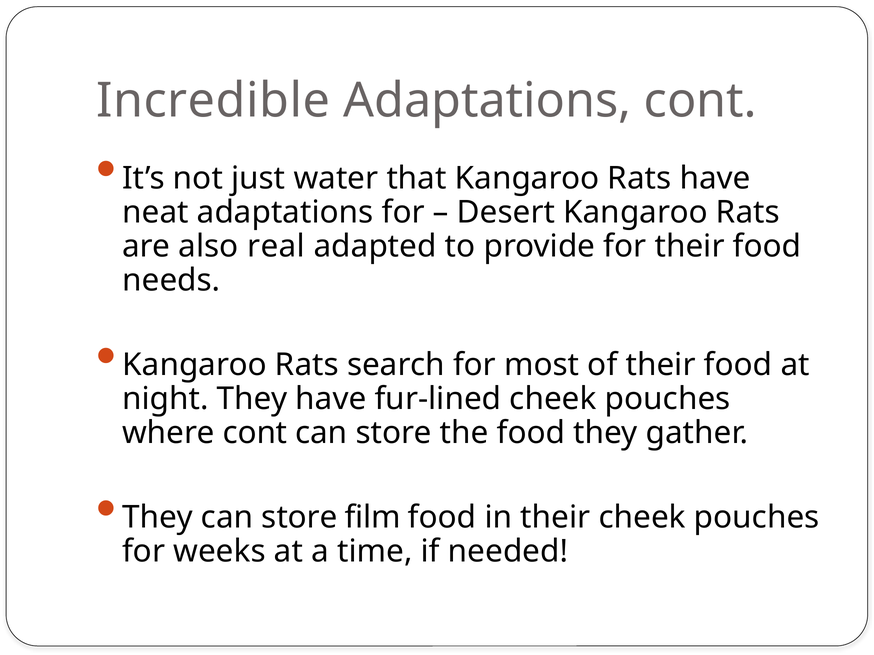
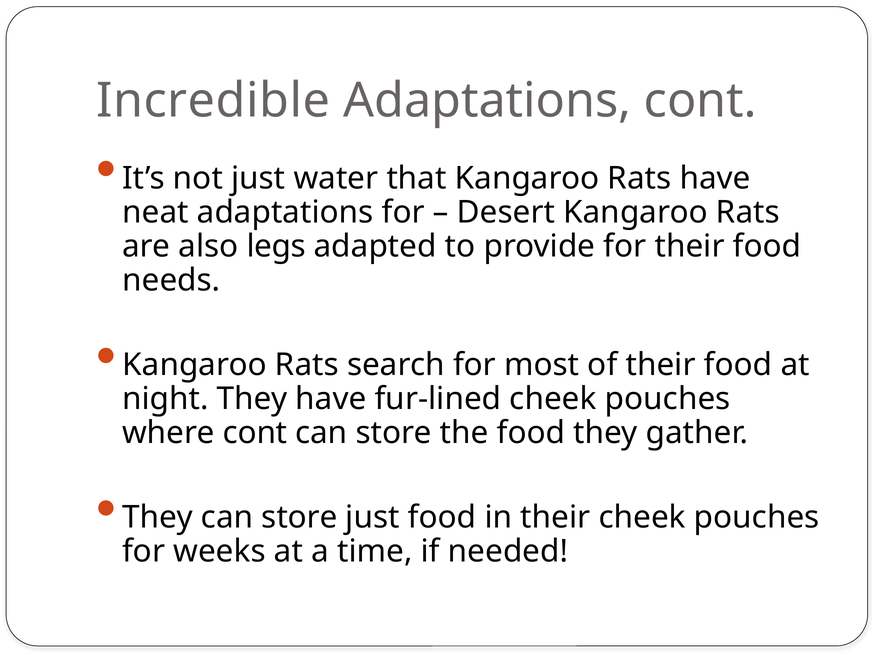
real: real -> legs (276, 247)
store film: film -> just (373, 518)
